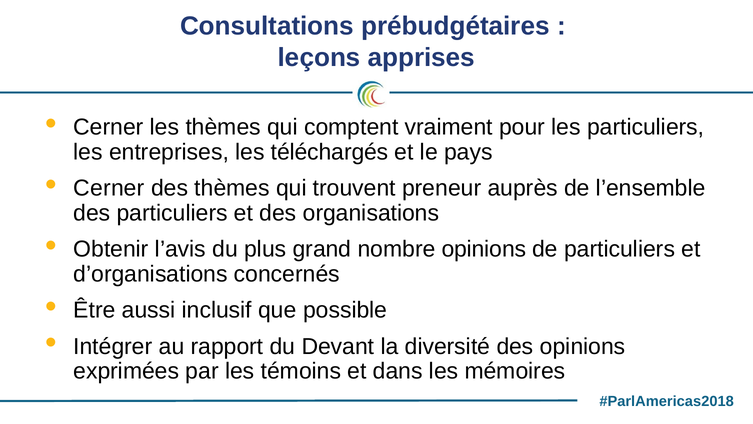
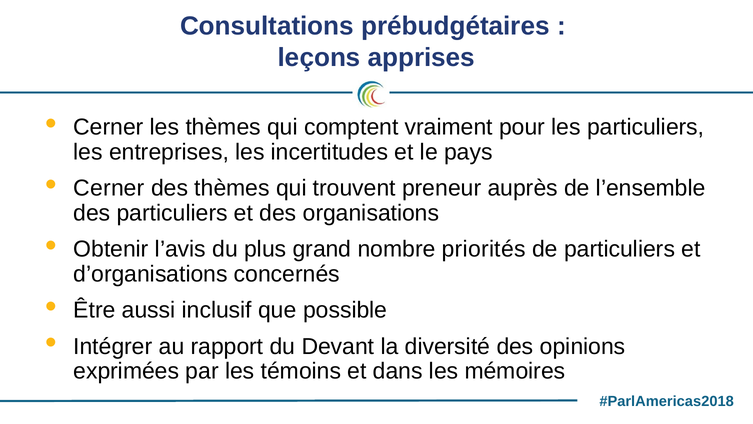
téléchargés: téléchargés -> incertitudes (330, 152)
nombre opinions: opinions -> priorités (484, 249)
